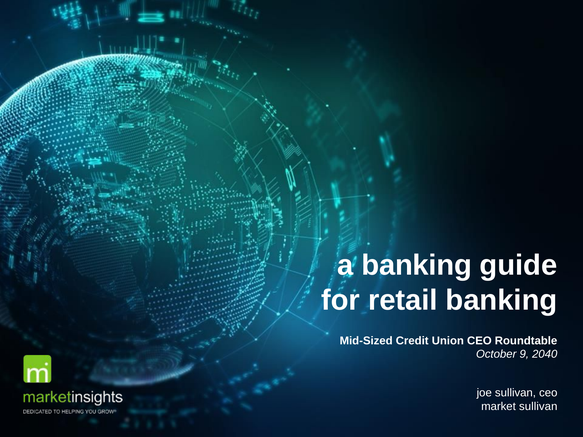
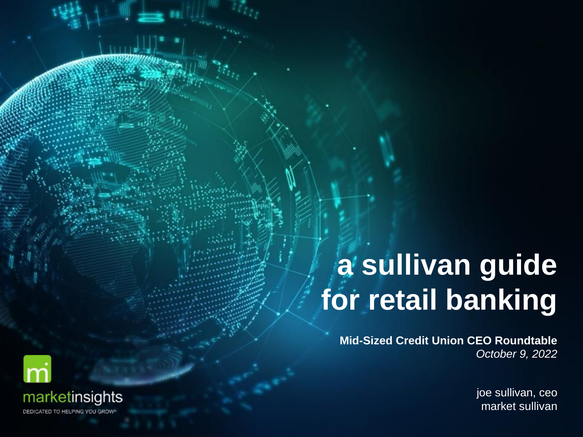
a banking: banking -> sullivan (416, 265)
2040: 2040 -> 2022 (545, 354)
